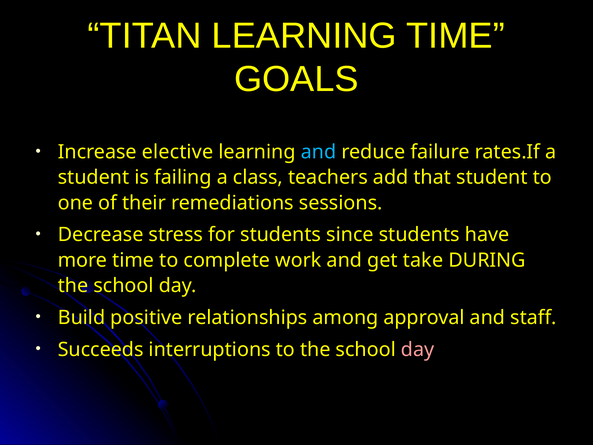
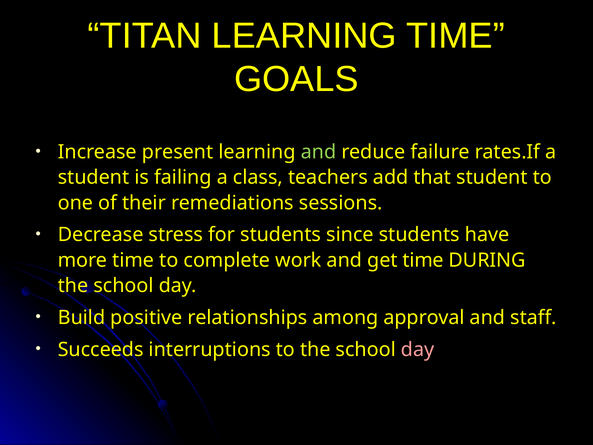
elective: elective -> present (178, 152)
and colour: light blue -> light green (318, 152)
get take: take -> time (423, 260)
